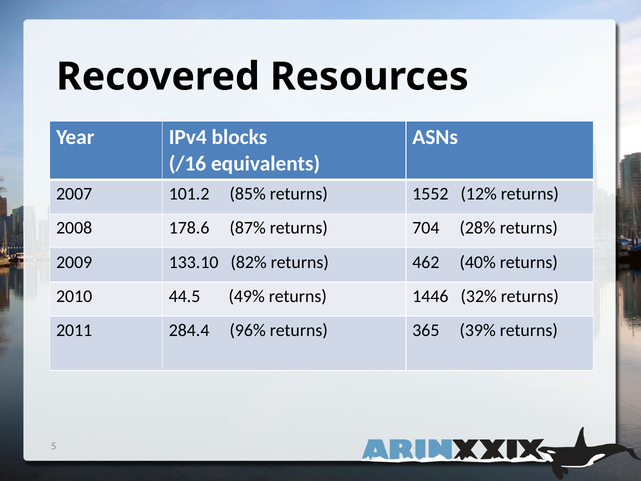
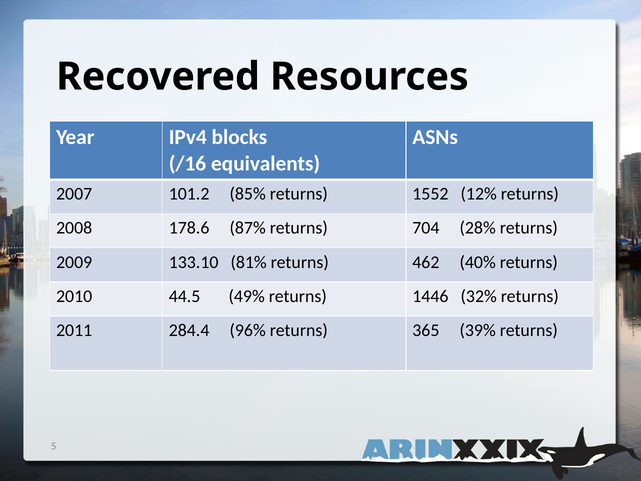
82%: 82% -> 81% (249, 262)
